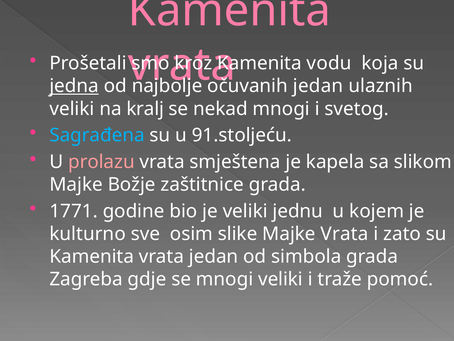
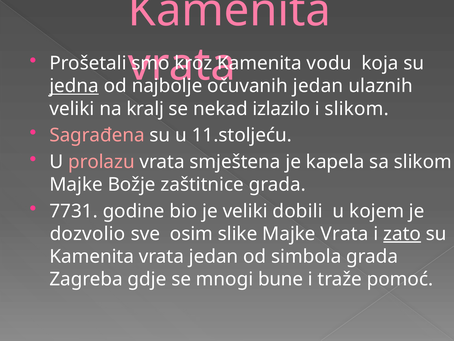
nekad mnogi: mnogi -> izlazilo (281, 109)
i svetog: svetog -> slikom (357, 109)
Sagrađena colour: light blue -> pink (97, 135)
91.stoljeću: 91.stoljeću -> 11.stoljeću (242, 135)
1771: 1771 -> 7731 (74, 211)
jednu: jednu -> dobili (298, 211)
kulturno: kulturno -> dozvolio (88, 234)
zato underline: none -> present (402, 234)
mnogi veliki: veliki -> bune (281, 279)
